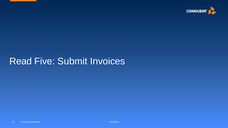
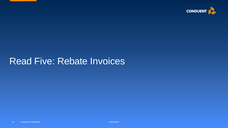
Submit: Submit -> Rebate (73, 61)
